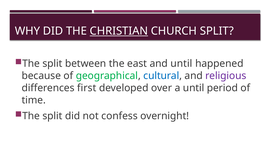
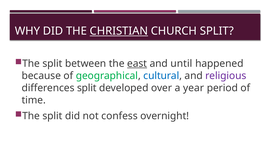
east underline: none -> present (137, 64)
differences first: first -> split (87, 88)
a until: until -> year (194, 88)
